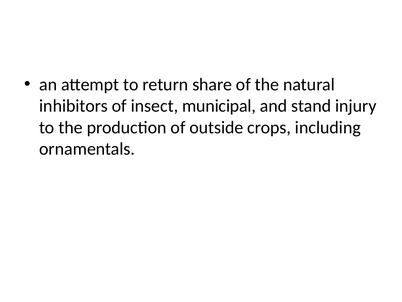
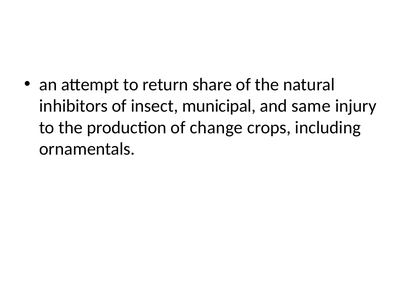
stand: stand -> same (311, 106)
outside: outside -> change (216, 127)
